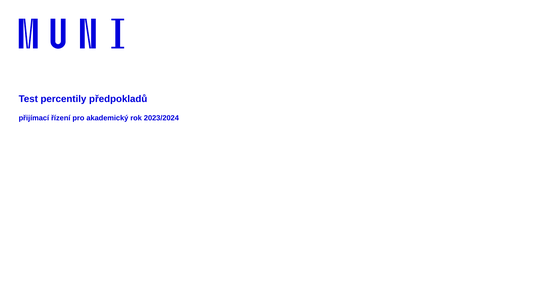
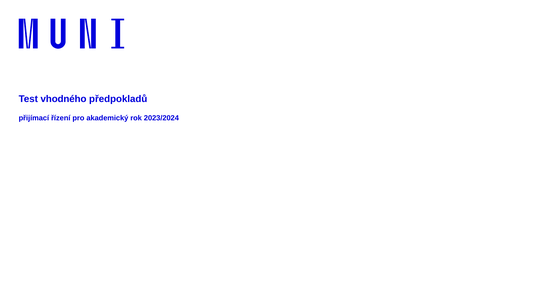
percentily: percentily -> vhodného (63, 99)
